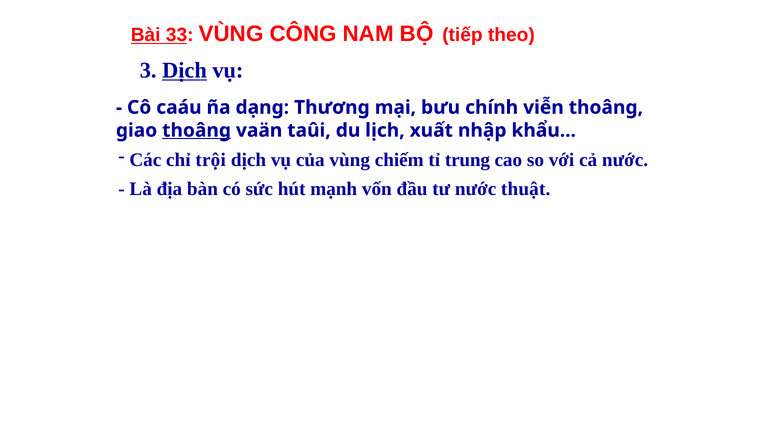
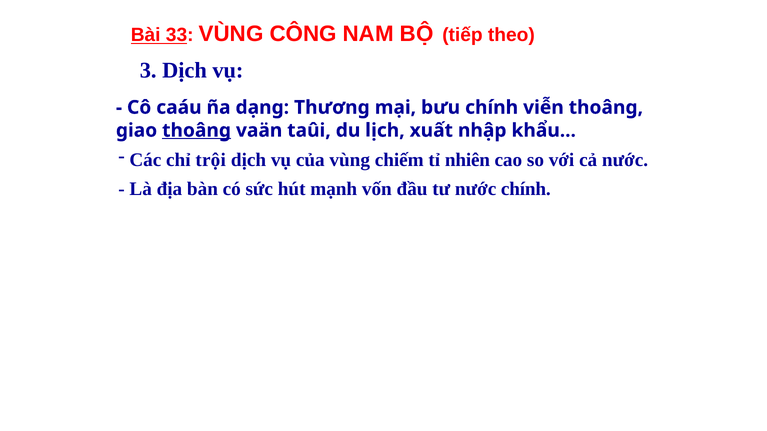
Dịch underline: present -> none (185, 71)
trung: trung -> nhiên (467, 160)
nước thuật: thuật -> chính (526, 189)
